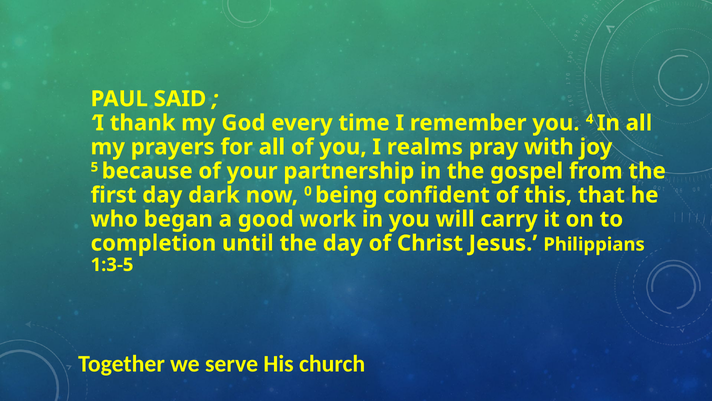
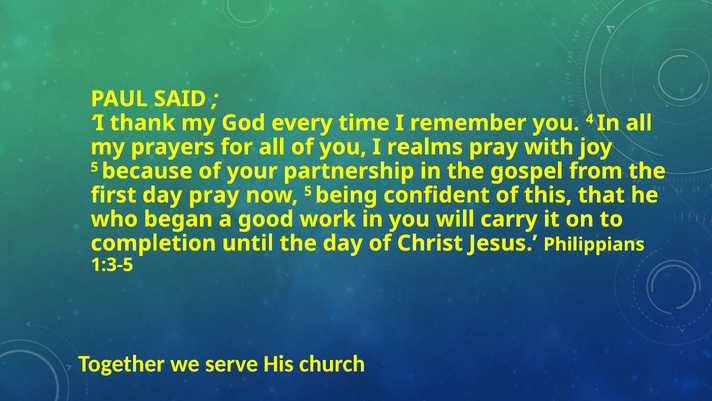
day dark: dark -> pray (214, 195)
now 0: 0 -> 5 (308, 191)
